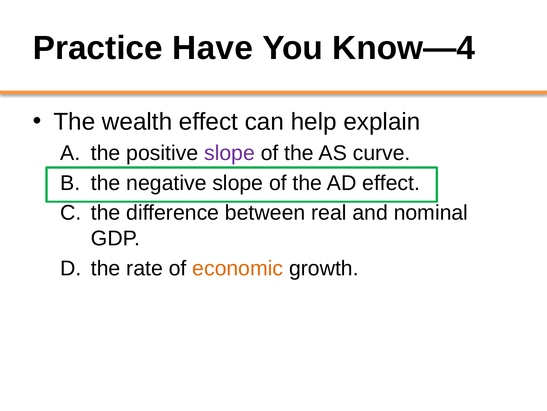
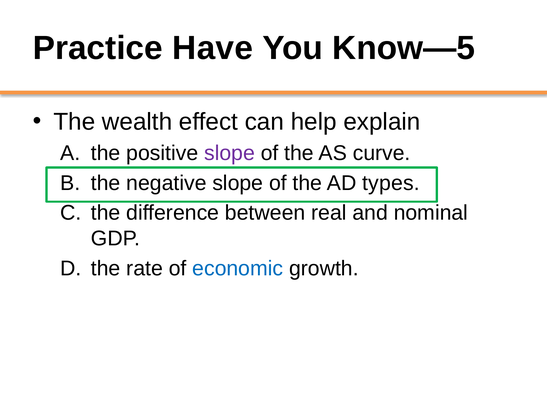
Know—4: Know—4 -> Know—5 (404, 48)
AD effect: effect -> types (391, 183)
economic colour: orange -> blue (238, 268)
